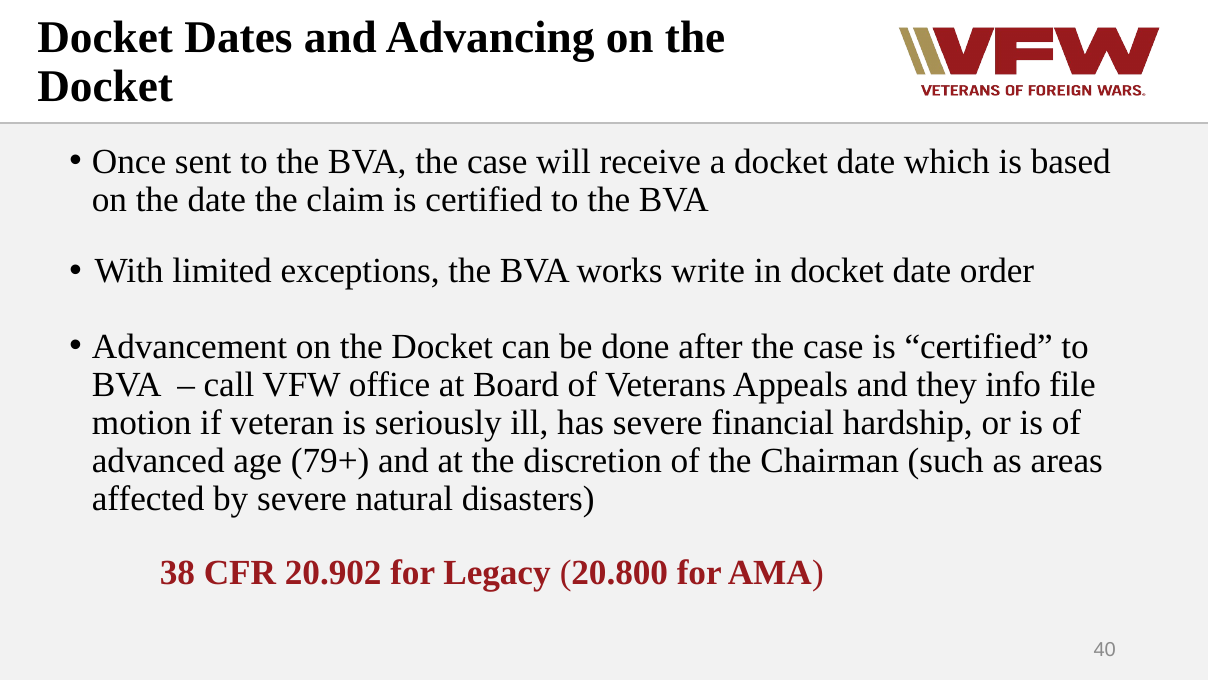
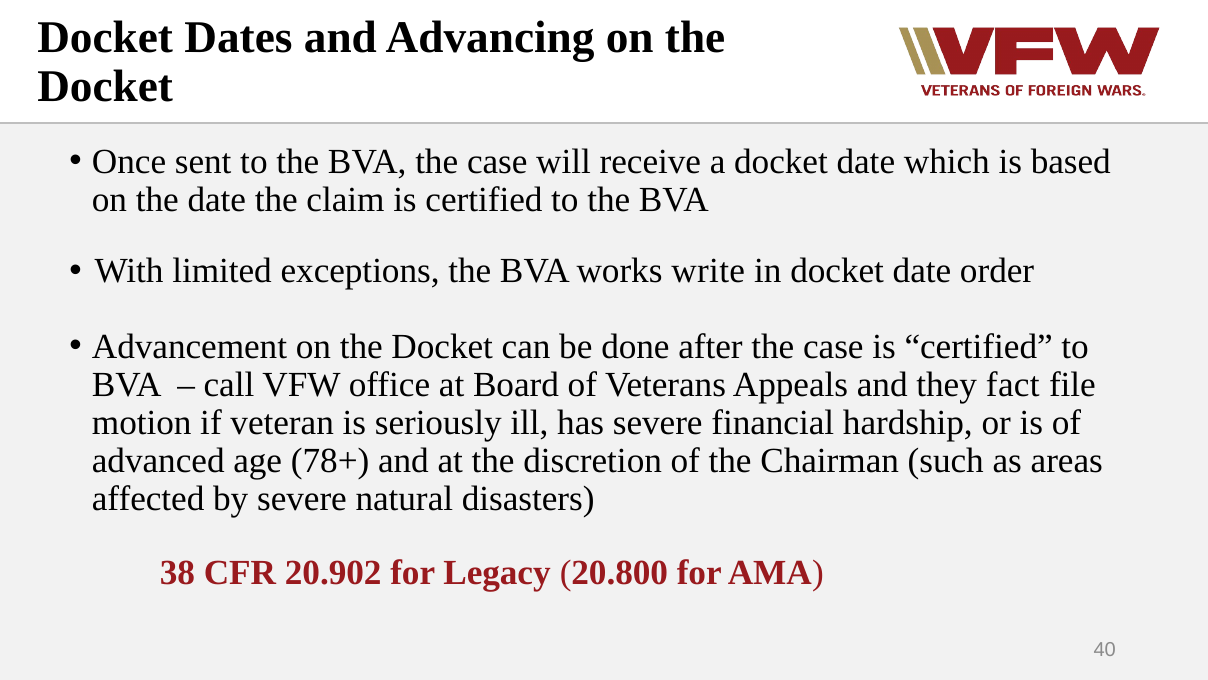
info: info -> fact (1013, 384)
79+: 79+ -> 78+ (330, 460)
